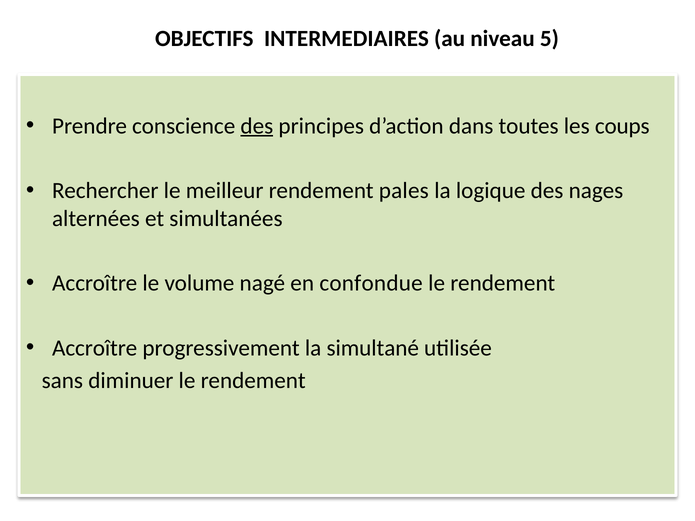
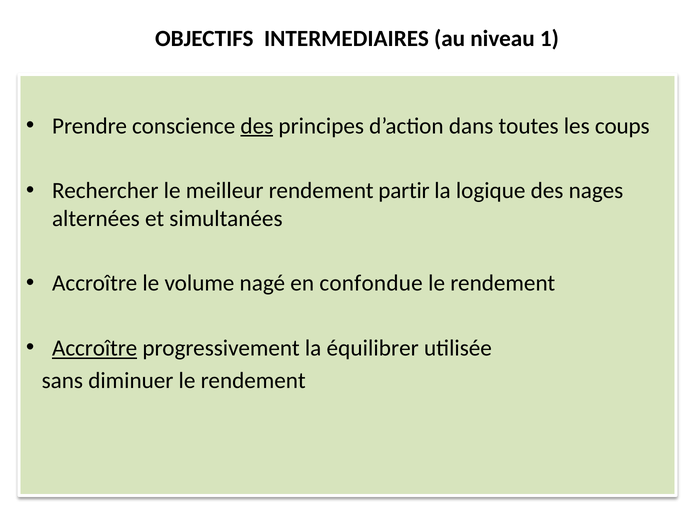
5: 5 -> 1 (549, 39)
pales: pales -> partir (404, 191)
Accroître underline: none -> present (95, 348)
simultané: simultané -> équilibrer (373, 348)
